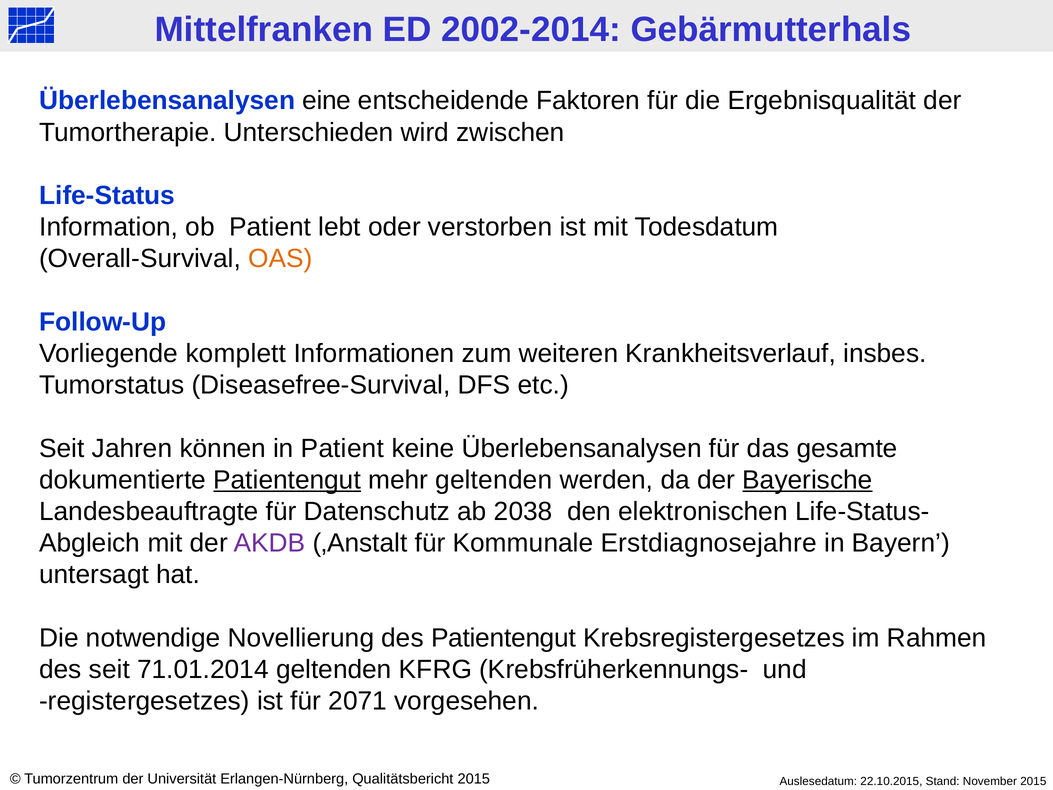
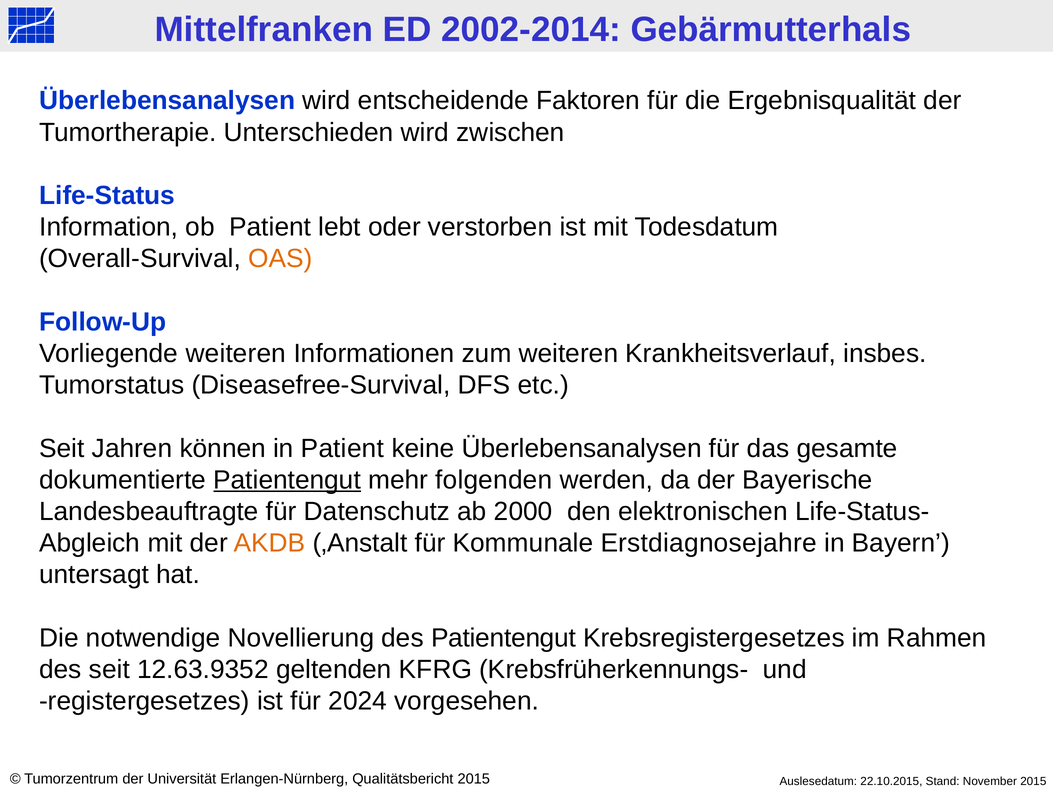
Überlebensanalysen eine: eine -> wird (327, 101)
Vorliegende komplett: komplett -> weiteren (236, 353)
mehr geltenden: geltenden -> folgenden (494, 480)
Bayerische underline: present -> none (807, 480)
2038: 2038 -> 2000 (523, 511)
AKDB colour: purple -> orange (269, 543)
71.01.2014: 71.01.2014 -> 12.63.9352 (203, 669)
2071: 2071 -> 2024 (358, 701)
